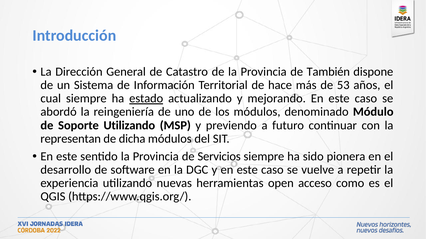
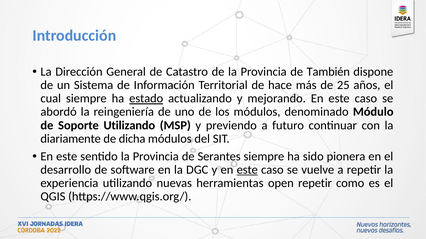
53: 53 -> 25 (343, 85)
representan: representan -> diariamente (71, 139)
Servicios: Servicios -> Serantes (219, 157)
este underline: none -> present (247, 170)
open acceso: acceso -> repetir (315, 184)
